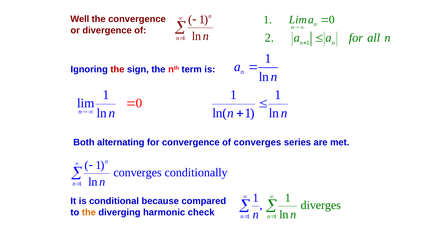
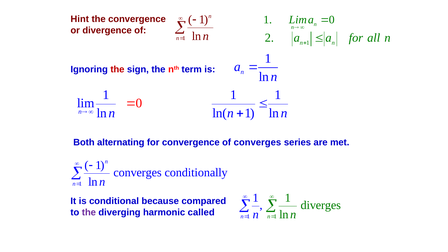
Well: Well -> Hint (80, 19)
the colour: orange -> purple (89, 212)
check: check -> called (201, 212)
